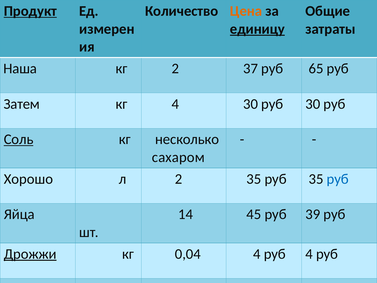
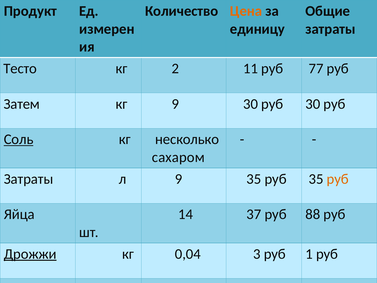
Продукт underline: present -> none (30, 11)
единицу underline: present -> none (257, 29)
Наша: Наша -> Тесто (20, 69)
37: 37 -> 11 (251, 69)
65: 65 -> 77 (316, 69)
кг 4: 4 -> 9 (175, 104)
Хорошо: Хорошо -> Затраты (29, 179)
л 2: 2 -> 9 (179, 179)
руб colour: blue -> orange (338, 179)
45: 45 -> 37 (254, 214)
39: 39 -> 88 (313, 214)
0,04 4: 4 -> 3 (257, 254)
руб 4: 4 -> 1 (309, 254)
